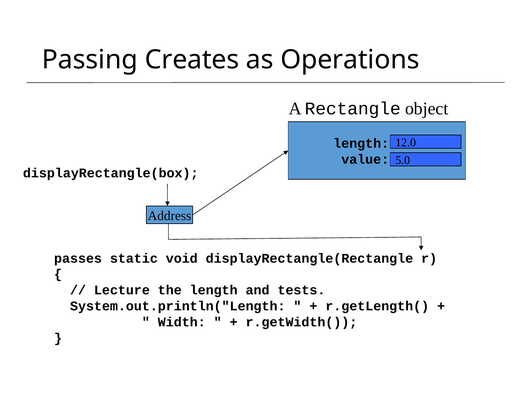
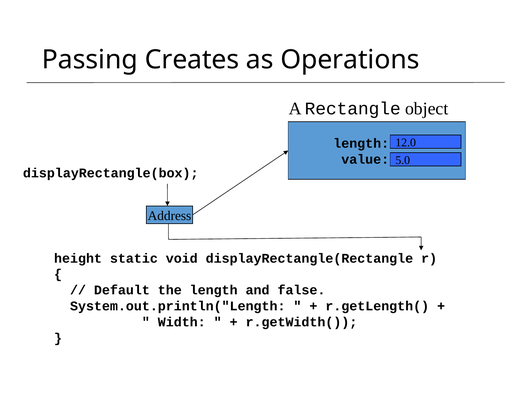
passes: passes -> height (78, 258)
Lecture: Lecture -> Default (122, 290)
tests: tests -> false (301, 290)
